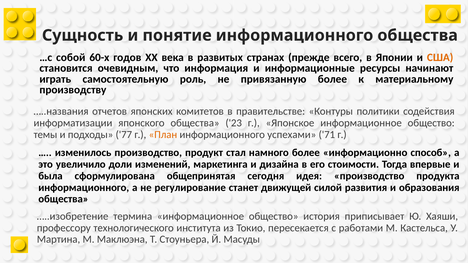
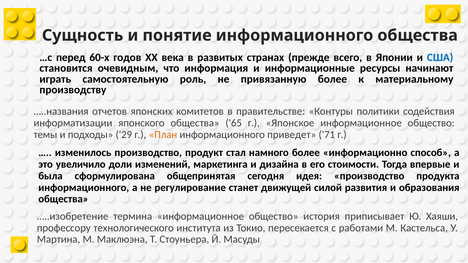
собой: собой -> перед (71, 57)
США colour: orange -> blue (440, 57)
23: 23 -> 65 (234, 123)
77: 77 -> 29 (124, 135)
успехами: успехами -> приведет (292, 135)
